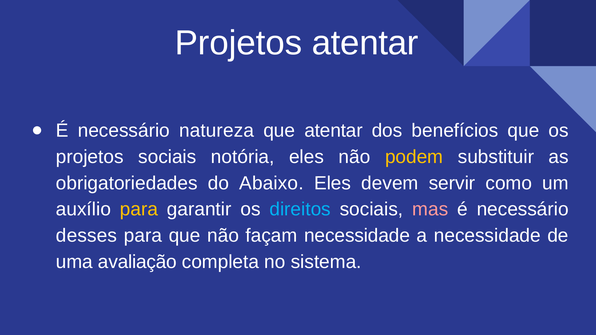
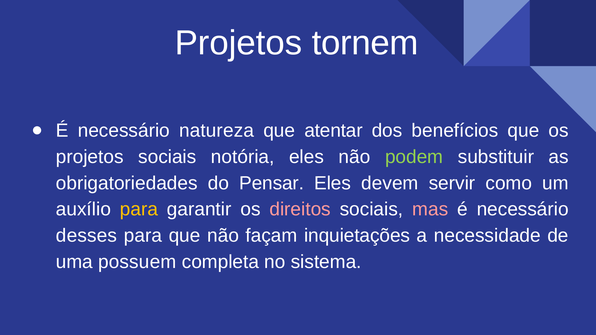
Projetos atentar: atentar -> tornem (365, 43)
podem colour: yellow -> light green (414, 157)
Abaixo: Abaixo -> Pensar (272, 183)
direitos colour: light blue -> pink (300, 210)
façam necessidade: necessidade -> inquietações (357, 236)
avaliação: avaliação -> possuem (137, 262)
